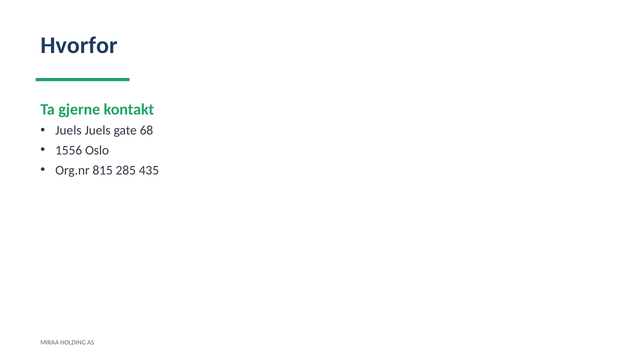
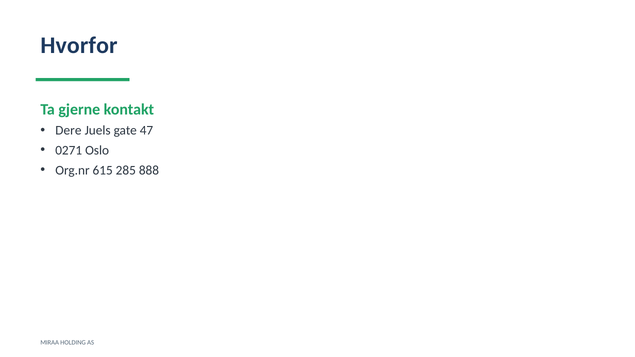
Juels: Juels -> Dere (68, 131)
68: 68 -> 47 (146, 131)
1556: 1556 -> 0271 (69, 150)
815: 815 -> 615 (103, 170)
435: 435 -> 888 (149, 170)
